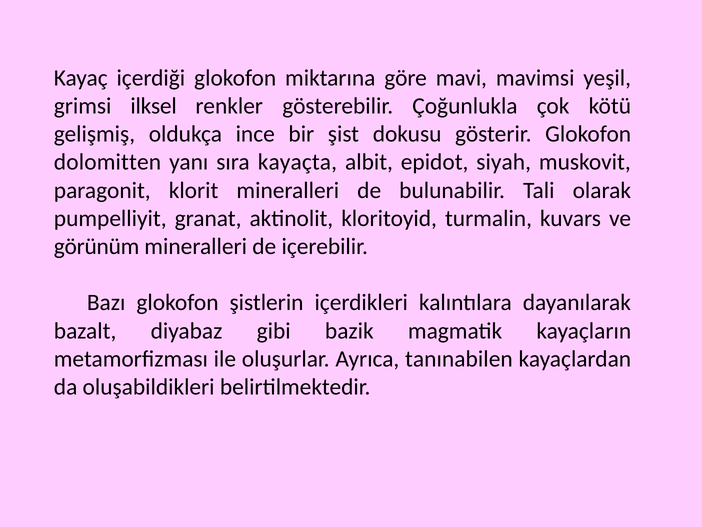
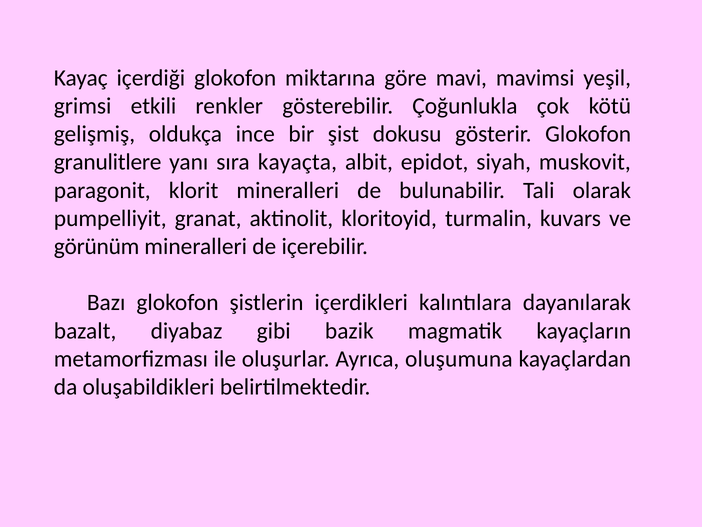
ilksel: ilksel -> etkili (154, 106)
dolomitten: dolomitten -> granulitlere (108, 162)
tanınabilen: tanınabilen -> oluşumuna (459, 359)
